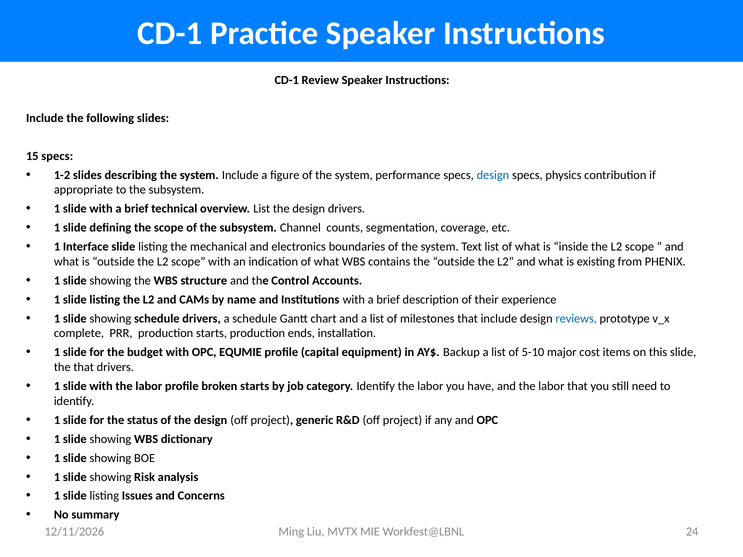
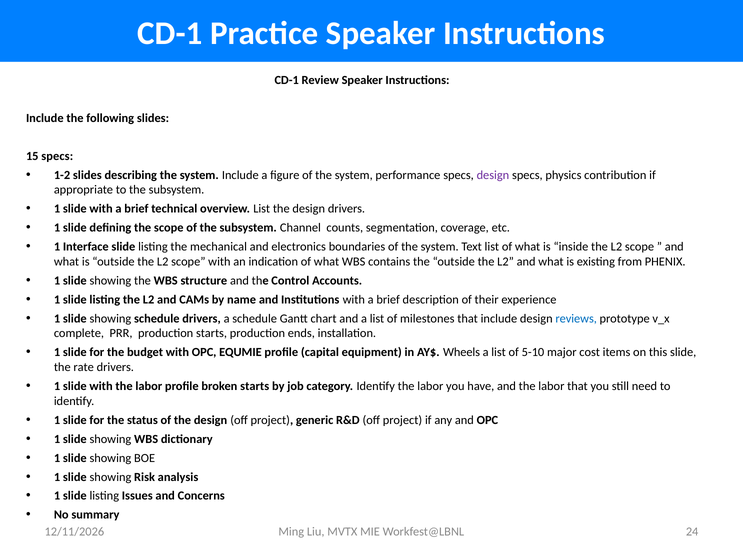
design colour: blue -> purple (493, 175)
Backup: Backup -> Wheels (462, 352)
the that: that -> rate (84, 367)
